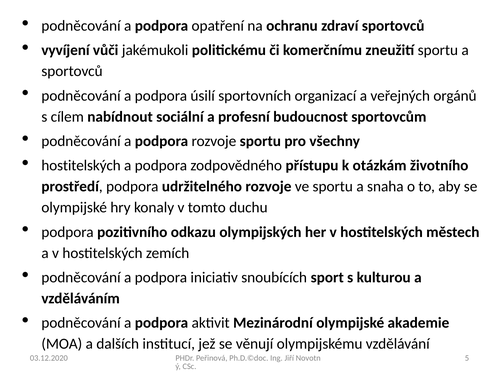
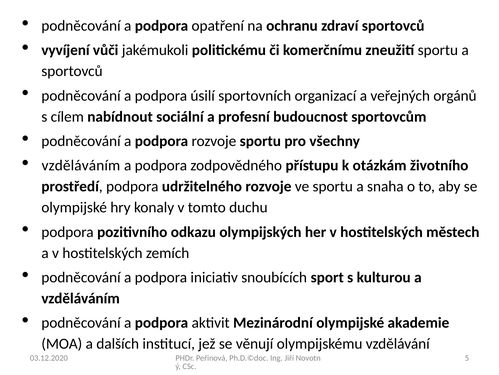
hostitelských: hostitelských -> vzděláváním (81, 165)
